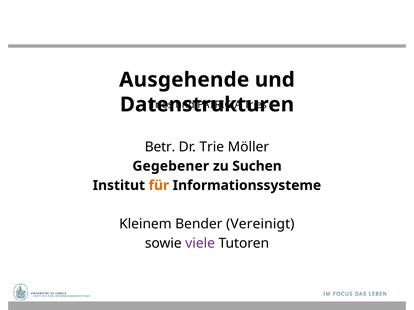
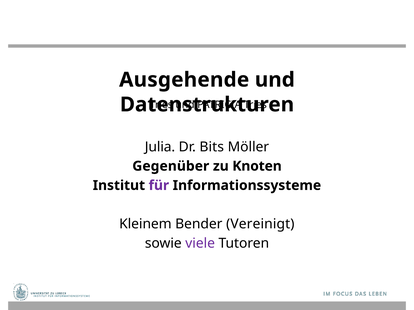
Betr: Betr -> Julia (160, 147)
Trie: Trie -> Bits (212, 147)
Gegebener: Gegebener -> Gegenüber (171, 166)
Suchen: Suchen -> Knoten (257, 166)
für colour: orange -> purple (159, 186)
